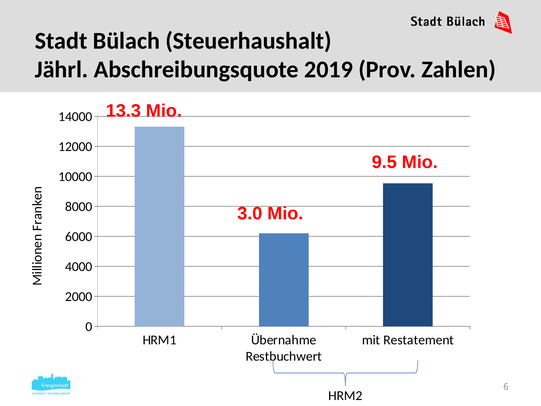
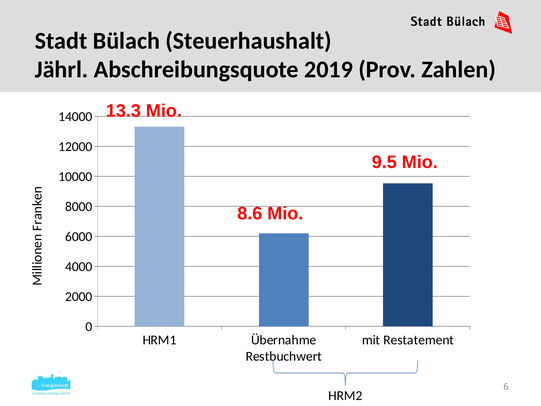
3.0: 3.0 -> 8.6 (250, 213)
